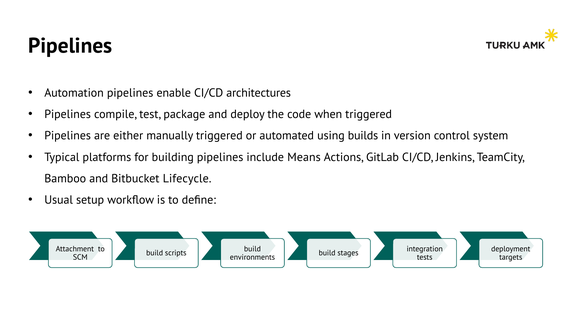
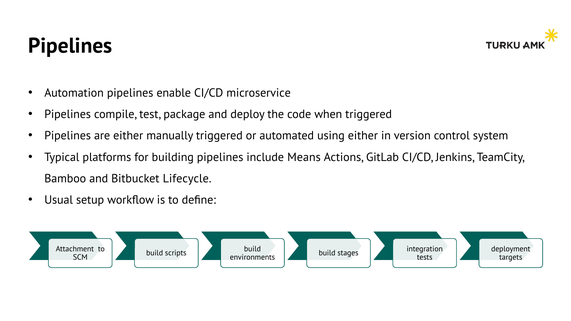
architectures: architectures -> microservice (259, 93)
using builds: builds -> either (363, 136)
